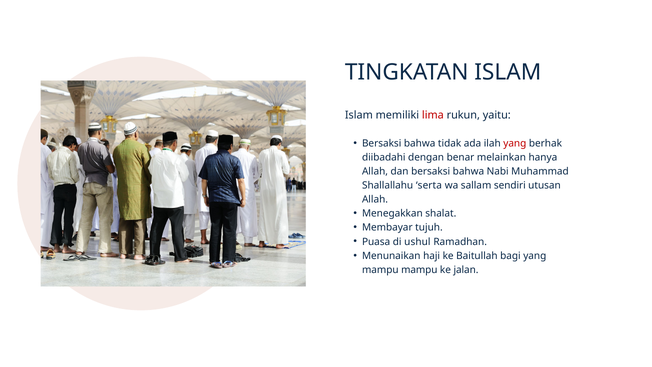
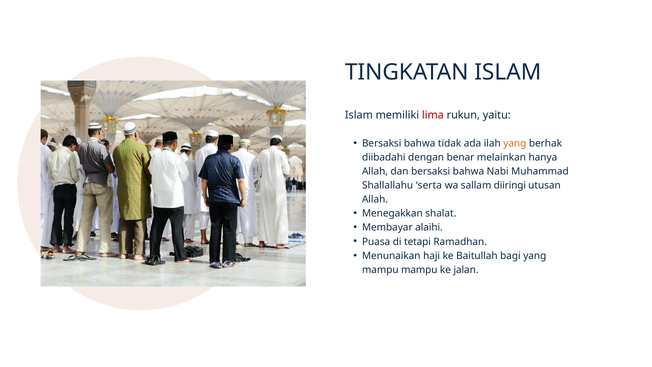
yang colour: red -> orange (515, 143)
sendiri: sendiri -> diiringi (510, 185)
tujuh: tujuh -> alaihi (429, 228)
ushul: ushul -> tetapi (418, 242)
